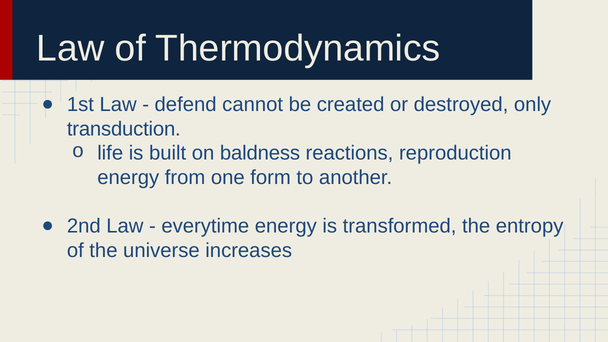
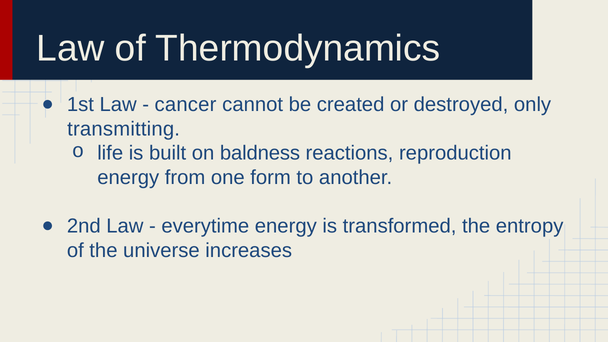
defend: defend -> cancer (185, 105)
transduction: transduction -> transmitting (124, 129)
